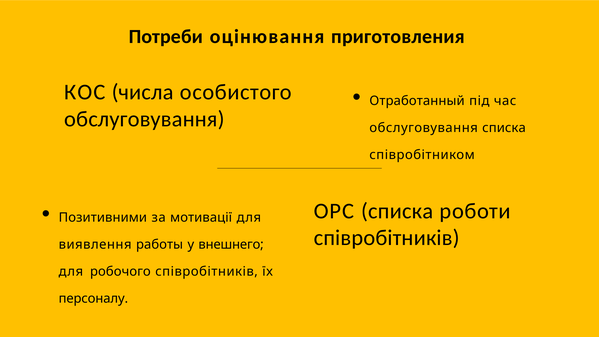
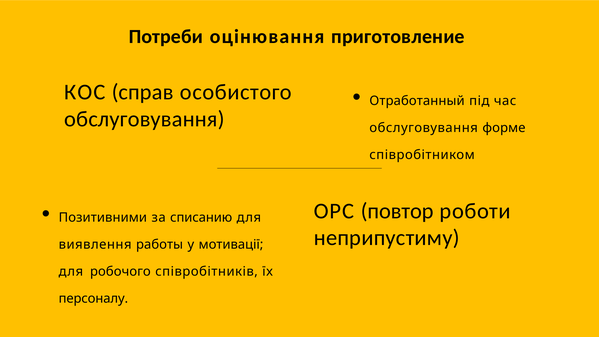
приготовления: приготовления -> приготовление (398, 36)
числа: числа -> справ (143, 92)
обслуговування списка: списка -> форме (504, 128)
ОРС списка: списка -> повтор (397, 211)
мотивації: мотивації -> списанию (201, 218)
співробітників: співробітників -> неприпустиму (387, 238)
внешнего: внешнего -> мотивації (231, 244)
